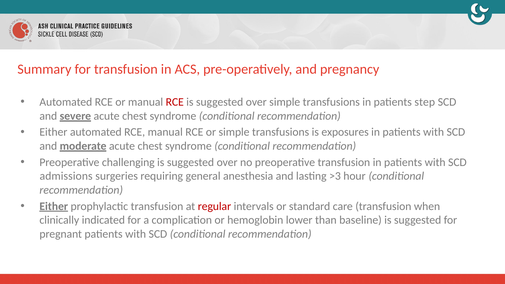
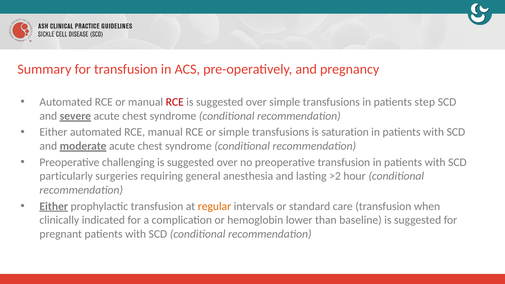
exposures: exposures -> saturation (345, 132)
admissions: admissions -> particularly (66, 176)
>3: >3 -> >2 (335, 176)
regular colour: red -> orange (214, 206)
